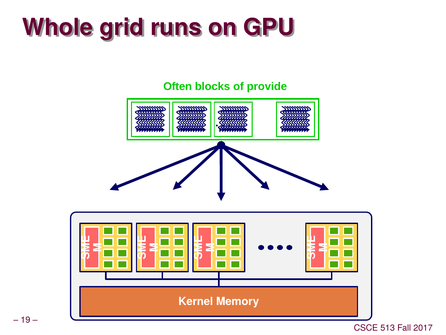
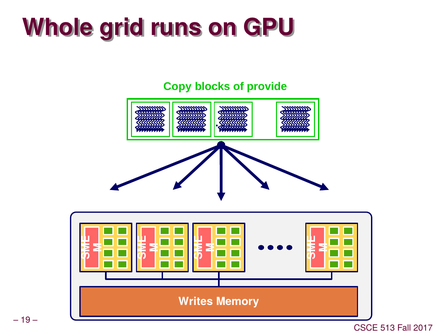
Often: Often -> Copy (177, 86)
Kernel: Kernel -> Writes (196, 301)
